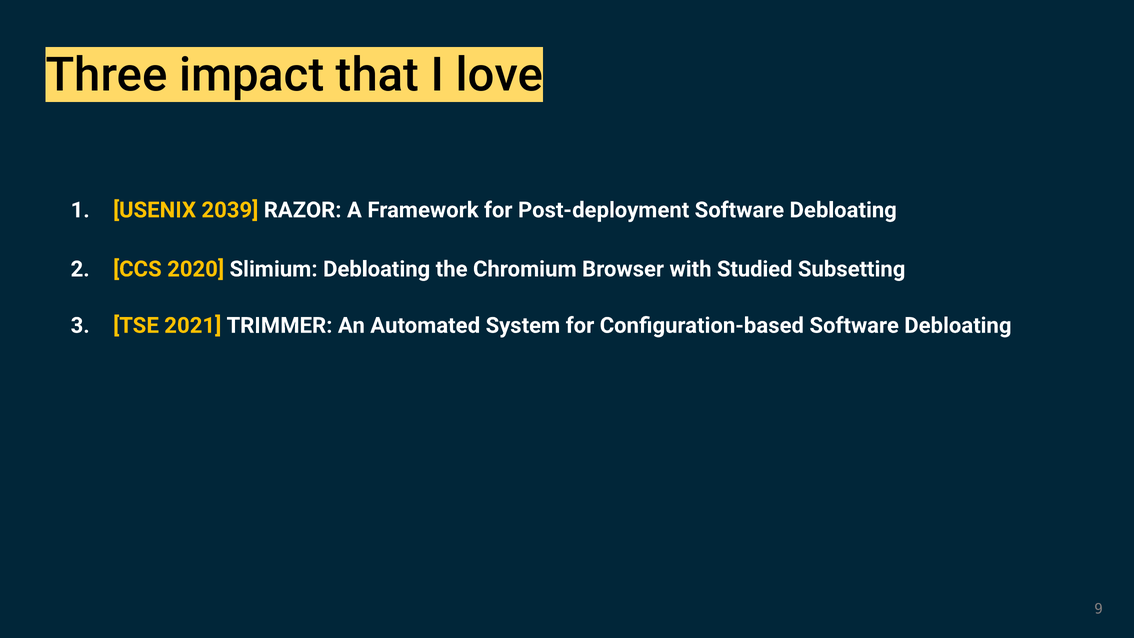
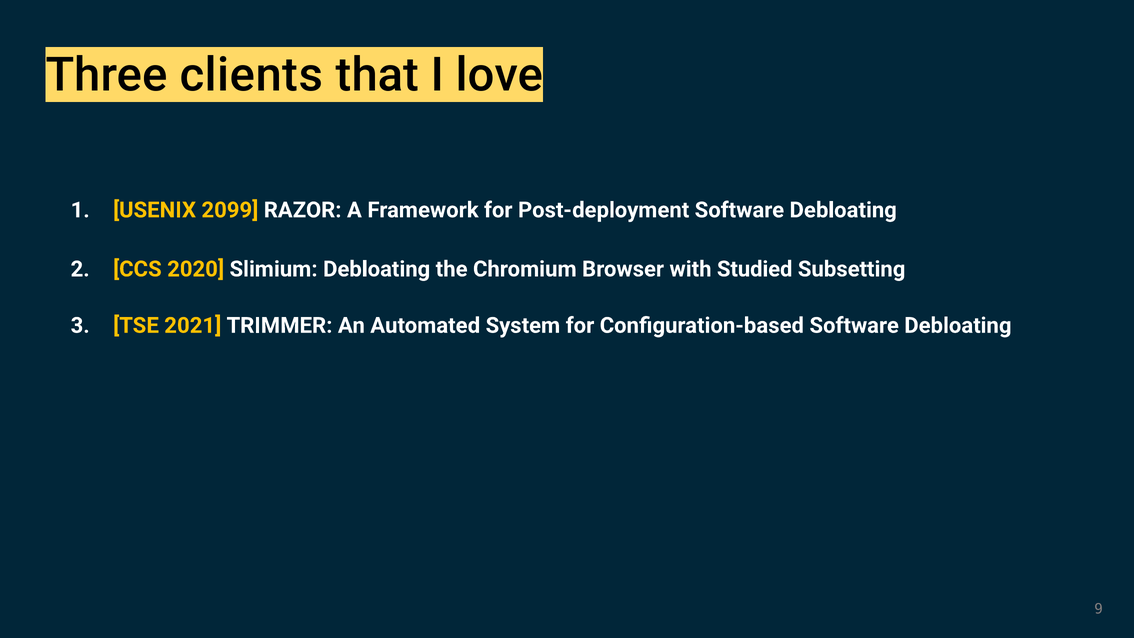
impact: impact -> clients (251, 75)
2039: 2039 -> 2099 (230, 210)
